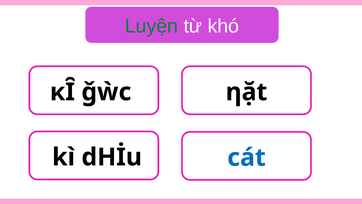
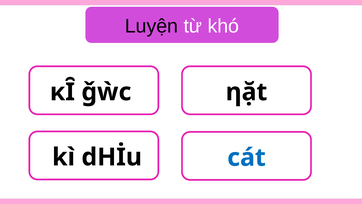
Luyện colour: green -> black (151, 26)
